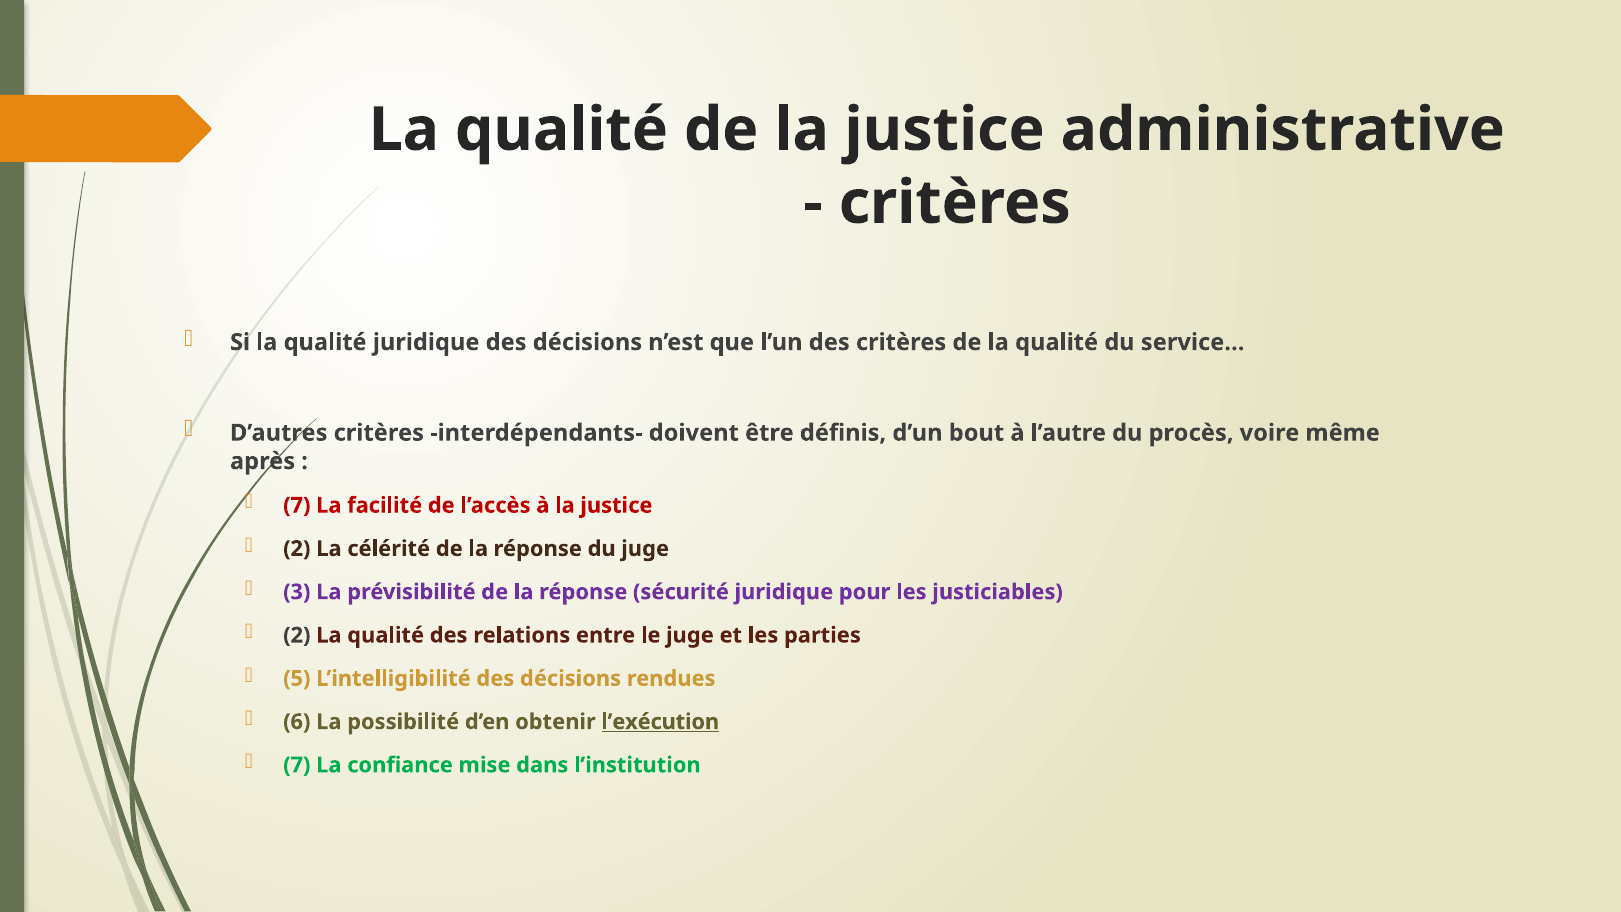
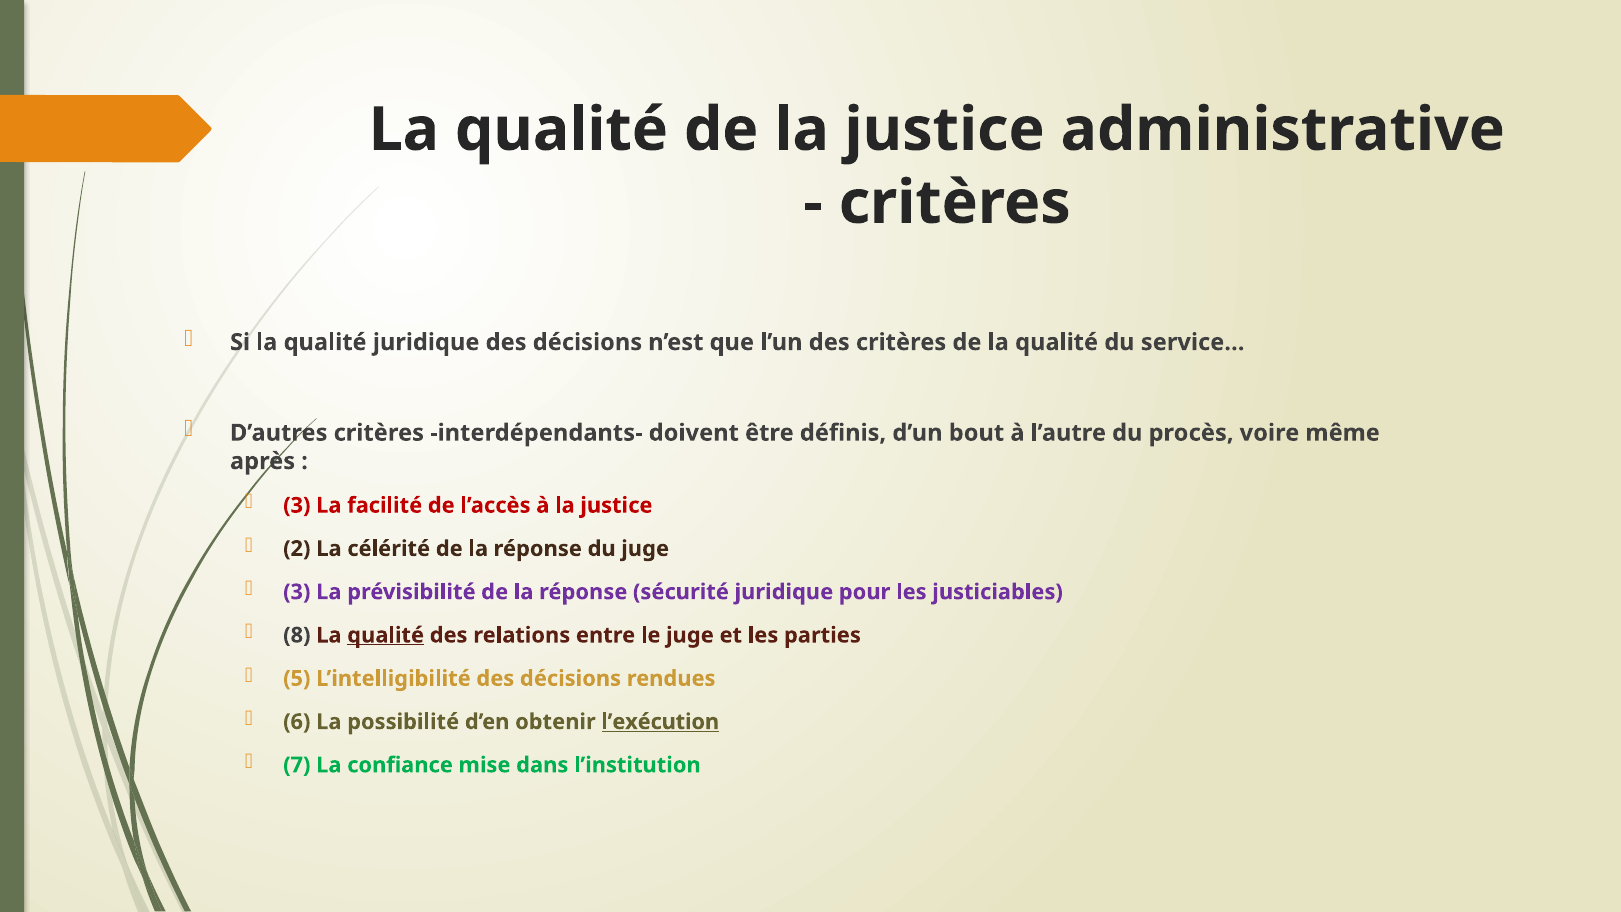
7: 7 -> 3 (297, 505)
2: 2 -> 8 (297, 635)
qualité underline: none -> present (386, 635)
